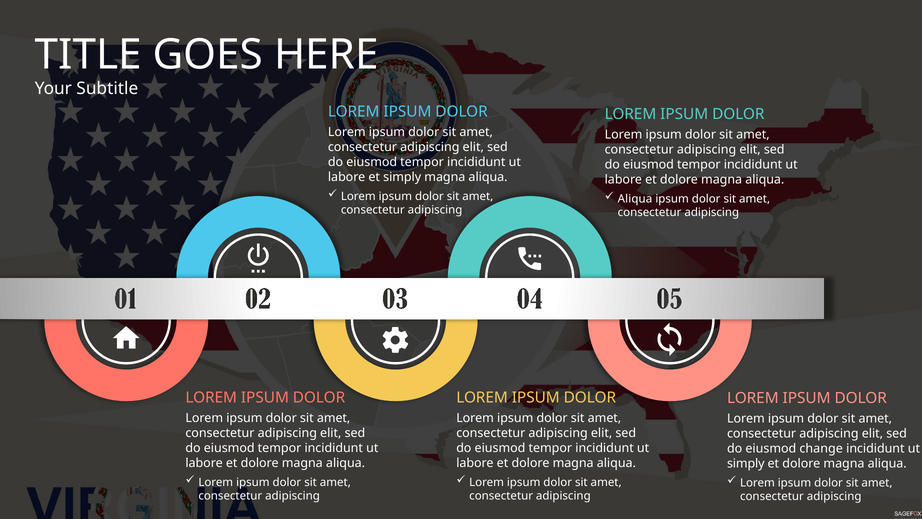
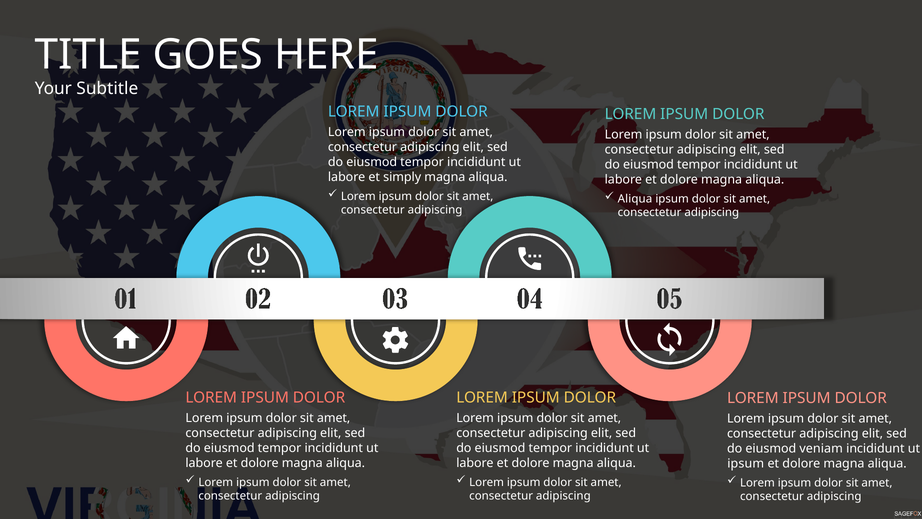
change: change -> veniam (821, 448)
simply: simply -> ipsum (746, 463)
